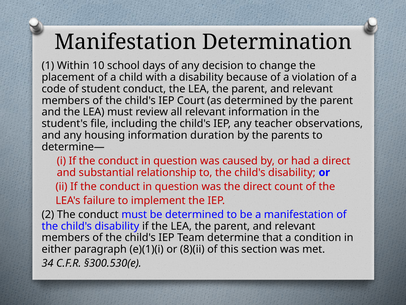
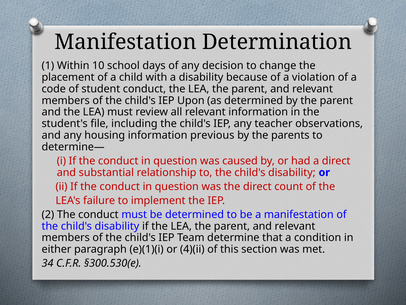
Court: Court -> Upon (191, 100)
duration: duration -> previous (212, 135)
8)(ii: 8)(ii -> 4)(ii (192, 249)
